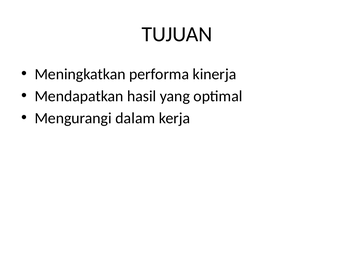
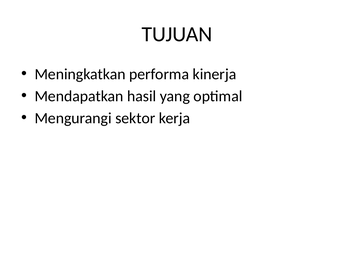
dalam: dalam -> sektor (135, 118)
